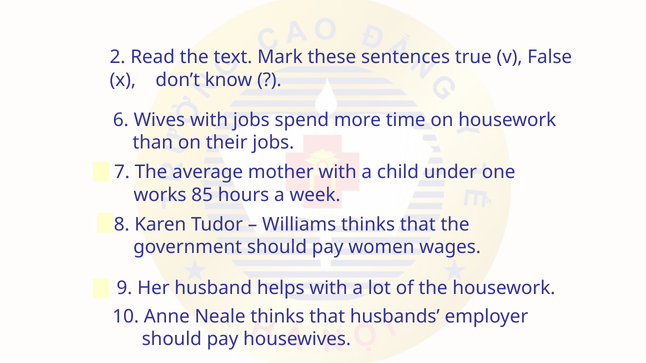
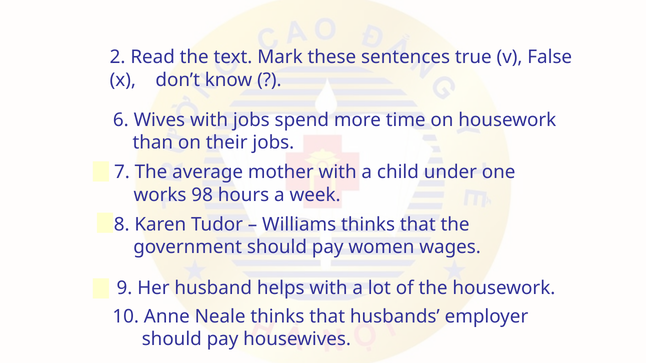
85: 85 -> 98 (202, 195)
